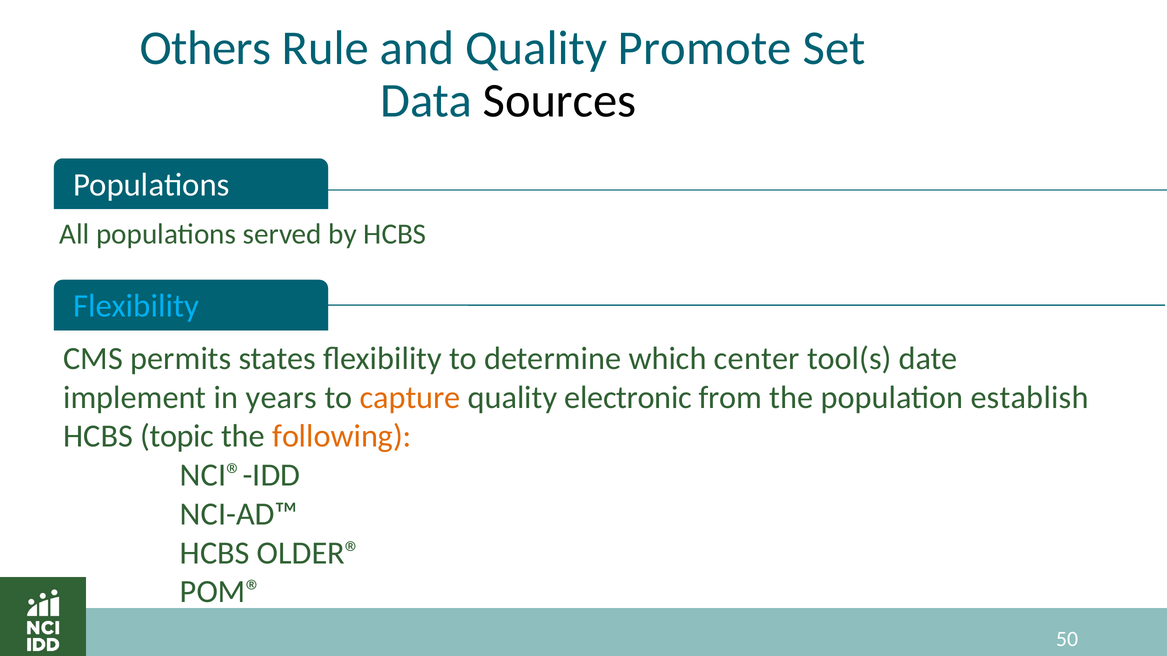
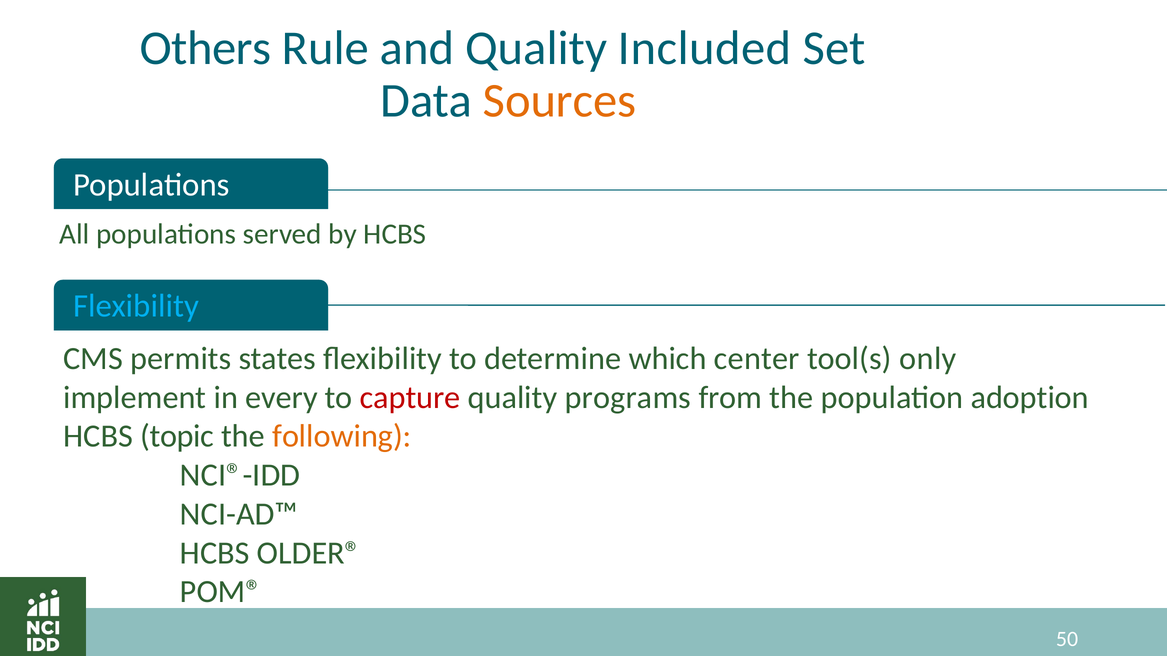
Promote: Promote -> Included (705, 48)
Sources colour: black -> orange (560, 101)
date: date -> only (928, 359)
years: years -> every (282, 398)
capture colour: orange -> red (410, 398)
electronic: electronic -> programs (628, 398)
establish: establish -> adoption (1030, 398)
